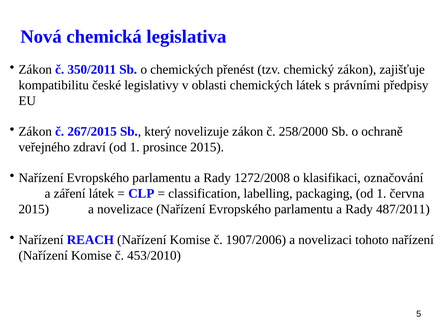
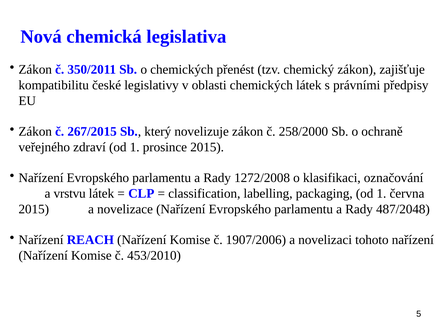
záření: záření -> vrstvu (70, 194)
487/2011: 487/2011 -> 487/2048 (403, 209)
